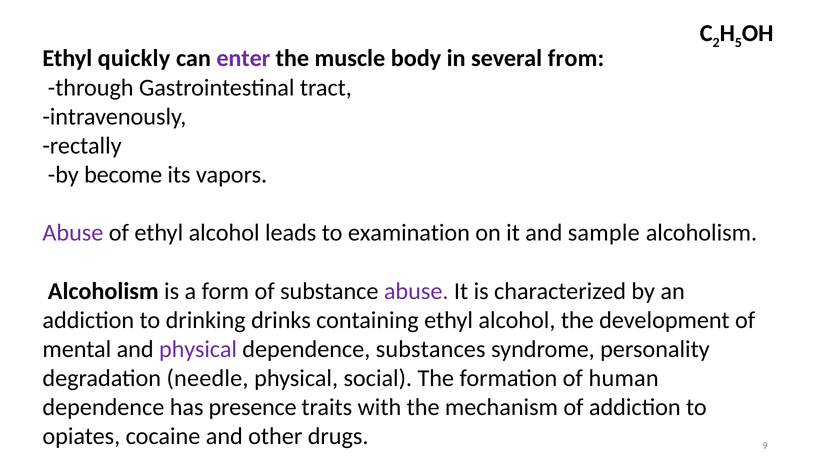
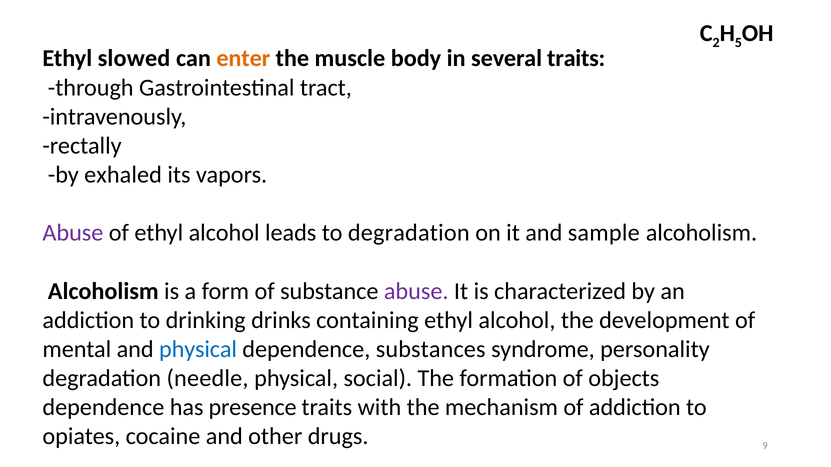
quickly: quickly -> slowed (134, 59)
enter colour: purple -> orange (243, 59)
several from: from -> traits (576, 59)
become: become -> exhaled (123, 175)
to examination: examination -> degradation (409, 233)
physical colour: purple -> blue (198, 350)
human: human -> objects (624, 379)
